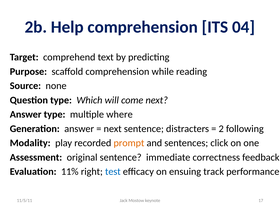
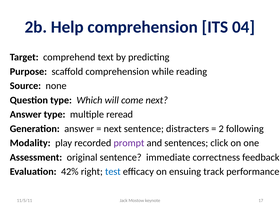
where: where -> reread (120, 114)
prompt colour: orange -> purple (129, 143)
11%: 11% -> 42% (70, 172)
